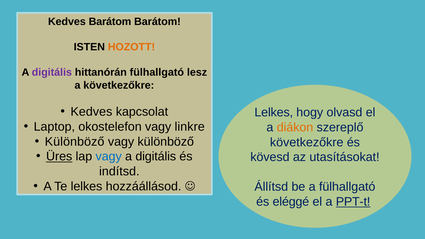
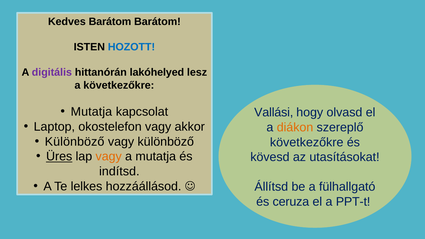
HOZOTT colour: orange -> blue (131, 47)
hittanórán fülhallgató: fülhallgató -> lakóhelyed (157, 73)
Kedves: Kedves -> Mutatja (91, 112)
Lelkes: Lelkes -> Vallási (274, 113)
linkre: linkre -> akkor (190, 127)
vagy colour: blue -> orange (109, 157)
digitális: digitális -> mutatja (156, 157)
eléggé: eléggé -> ceruza (291, 202)
PPT-t underline: present -> none (353, 202)
